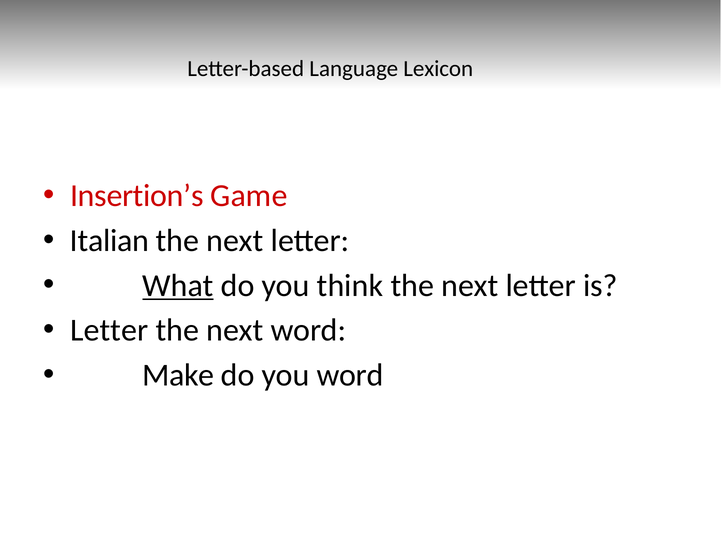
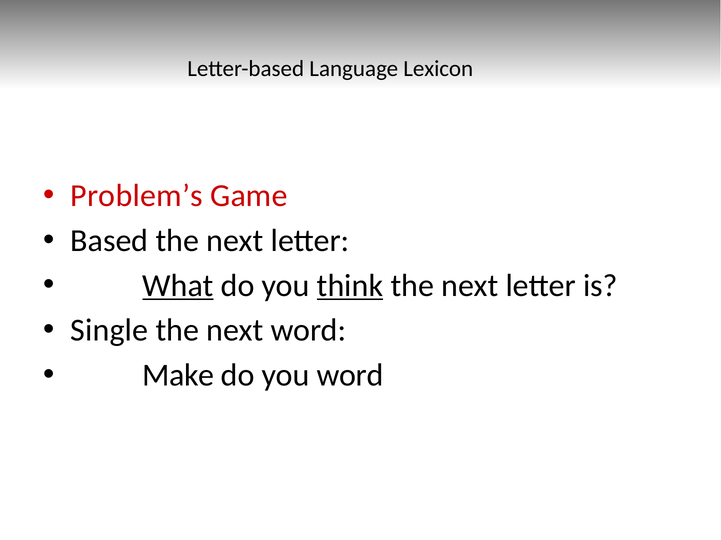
Insertion’s: Insertion’s -> Problem’s (137, 196)
Italian: Italian -> Based (109, 241)
think underline: none -> present (350, 286)
Letter: Letter -> Single (109, 331)
